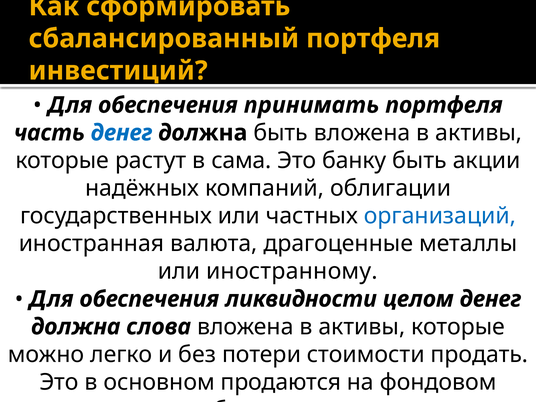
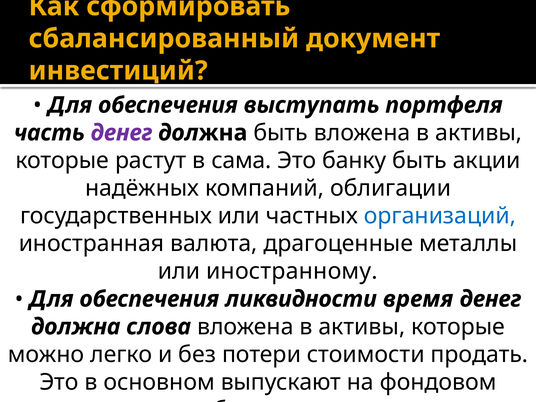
сбалансированный портфеля: портфеля -> документ (373, 39)
принимать: принимать -> выступать (312, 105)
денег colour: blue -> purple (122, 133)
целом: целом -> время (418, 299)
продаются: продаются -> выпускают (281, 382)
